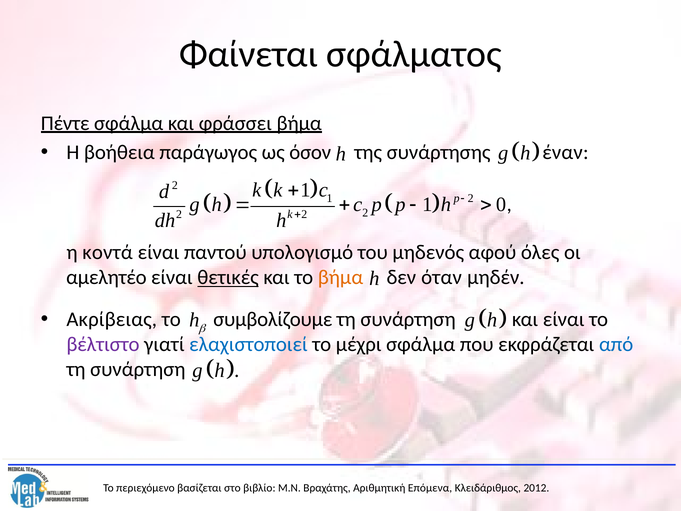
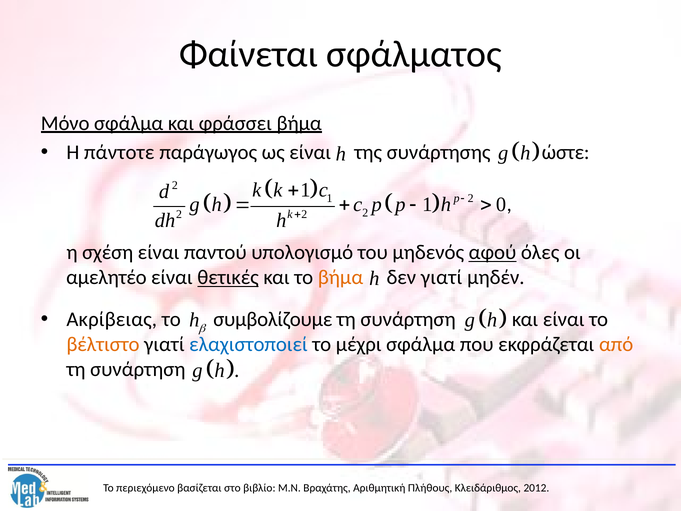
Πέντε: Πέντε -> Μόνο (65, 123)
βοήθεια: βοήθεια -> πάντοτε (119, 152)
ως όσον: όσον -> είναι (310, 152)
έναν: έναν -> ώστε (566, 152)
κοντά: κοντά -> σχέση (108, 252)
αφού underline: none -> present (493, 252)
δεν όταν: όταν -> γιατί (442, 277)
βέλτιστο colour: purple -> orange (103, 344)
από colour: blue -> orange (616, 344)
Επόμενα: Επόμενα -> Πλήθους (430, 488)
